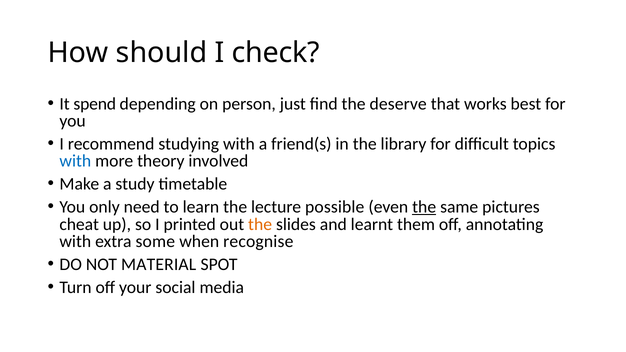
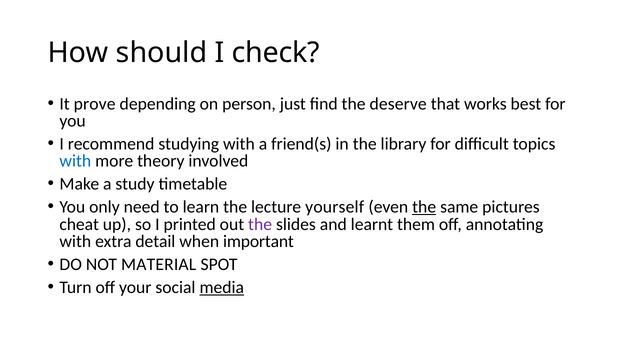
spend: spend -> prove (95, 104)
possible: possible -> yourself (335, 207)
the colour: orange -> purple (260, 224)
some: some -> detail (155, 241)
recognise: recognise -> important (258, 241)
media underline: none -> present (222, 287)
